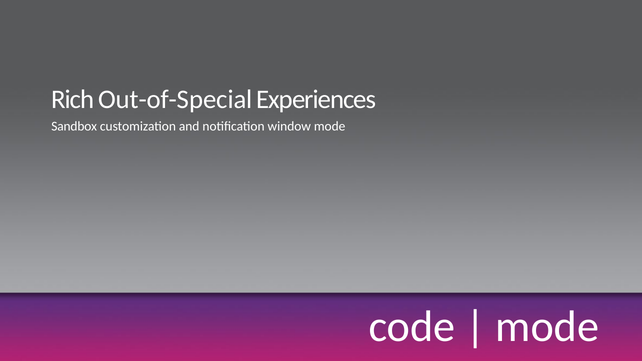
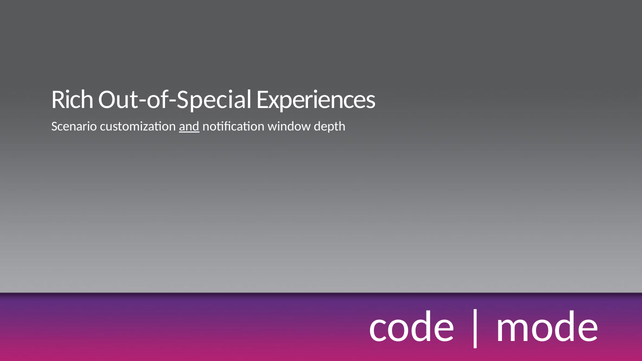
Sandbox: Sandbox -> Scenario (74, 126)
and underline: none -> present (189, 126)
window mode: mode -> depth (330, 126)
